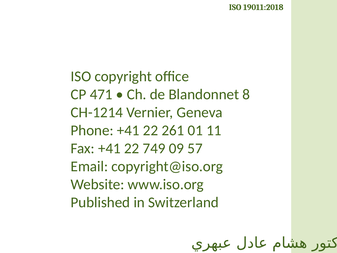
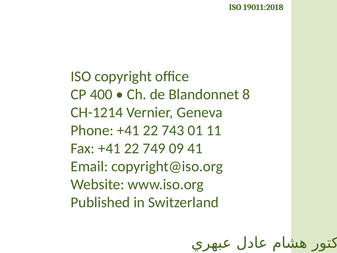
471: 471 -> 400 (101, 94)
261: 261 -> 743 (173, 130)
57: 57 -> 41 (195, 148)
